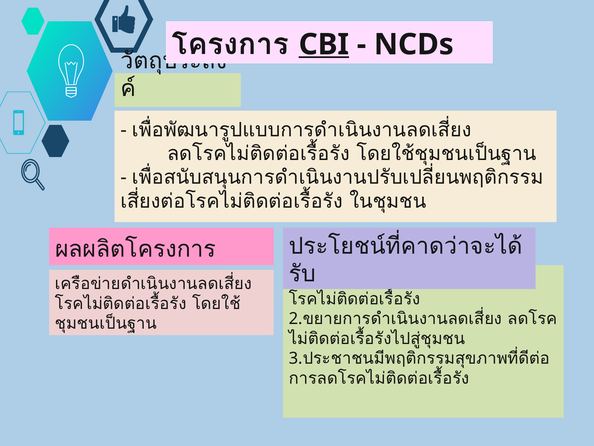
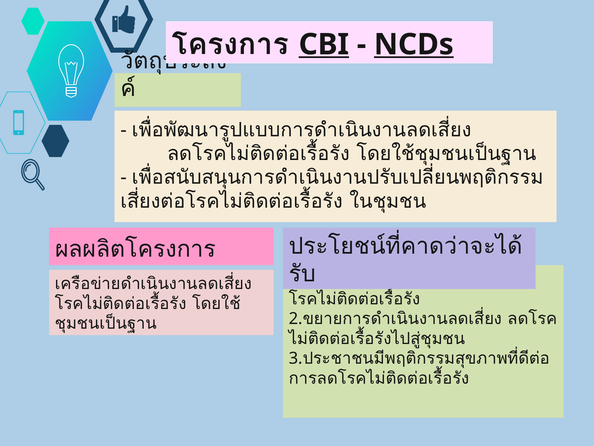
NCDs underline: none -> present (414, 44)
